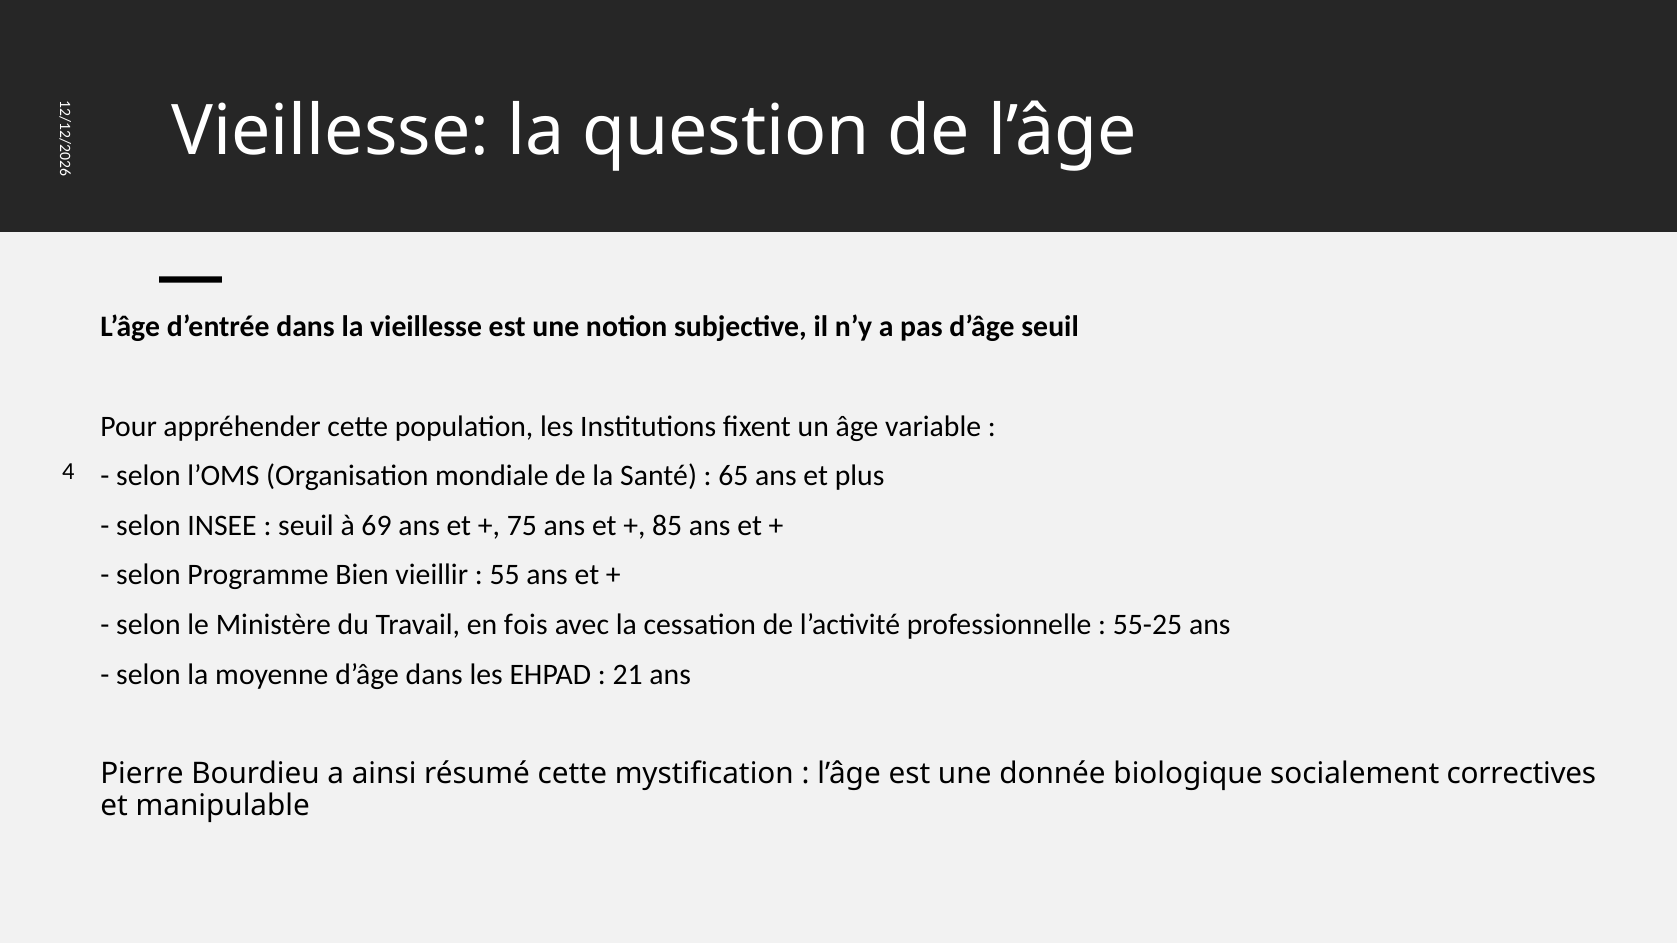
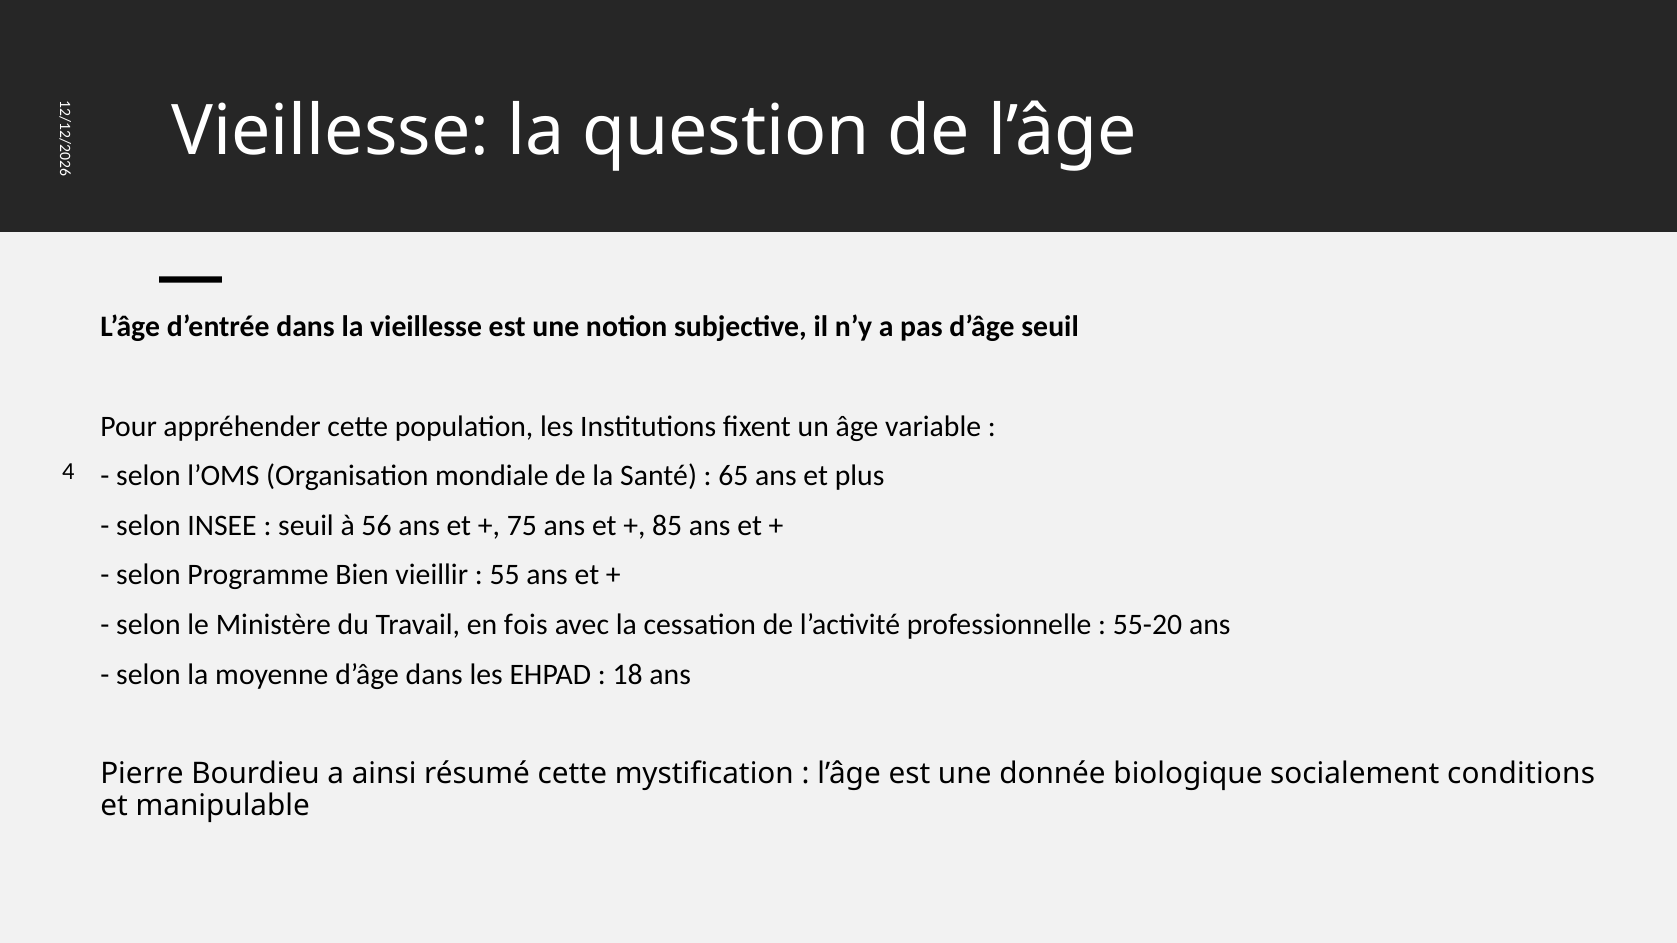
69: 69 -> 56 (377, 526)
55-25: 55-25 -> 55-20 (1147, 625)
21: 21 -> 18 (628, 674)
correctives: correctives -> conditions (1521, 774)
